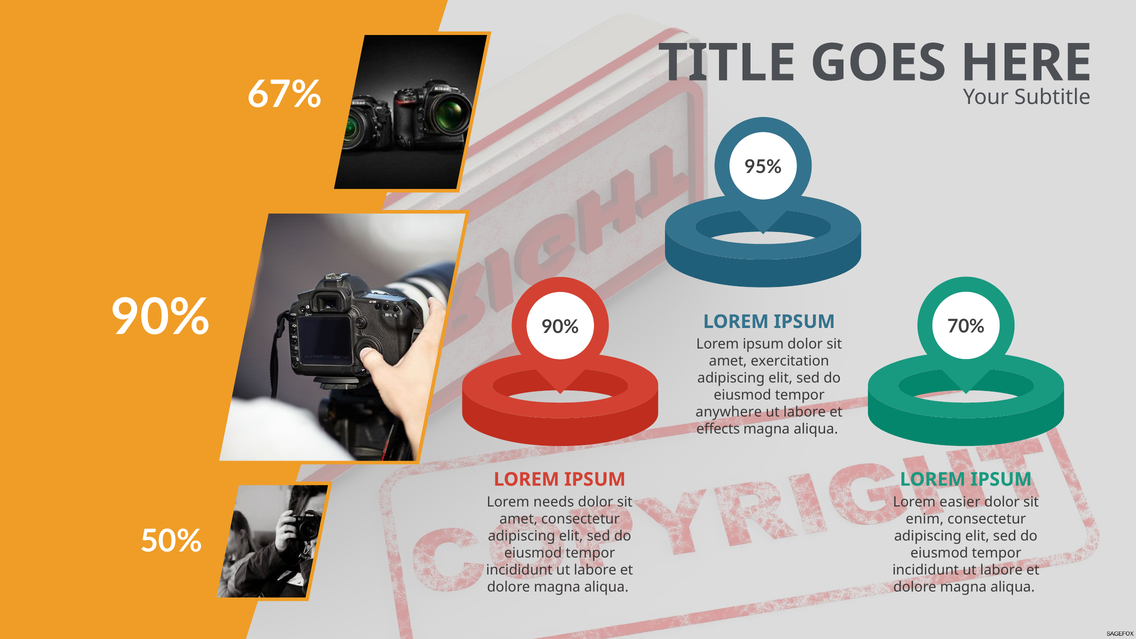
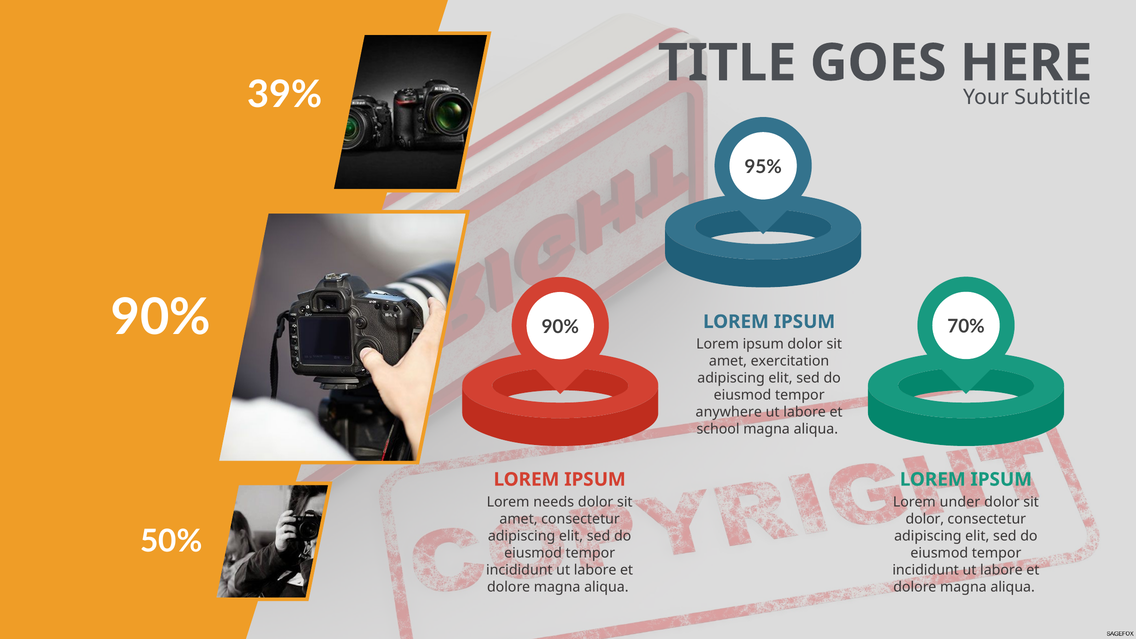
67%: 67% -> 39% (285, 95)
effects: effects -> school (718, 429)
easier: easier -> under (960, 502)
enim: enim -> dolor (925, 519)
